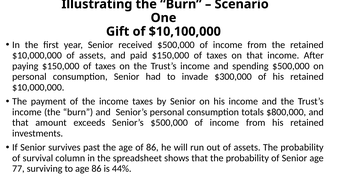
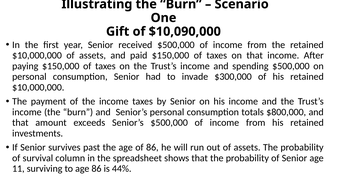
$10,100,000: $10,100,000 -> $10,090,000 (185, 31)
77: 77 -> 11 (18, 168)
